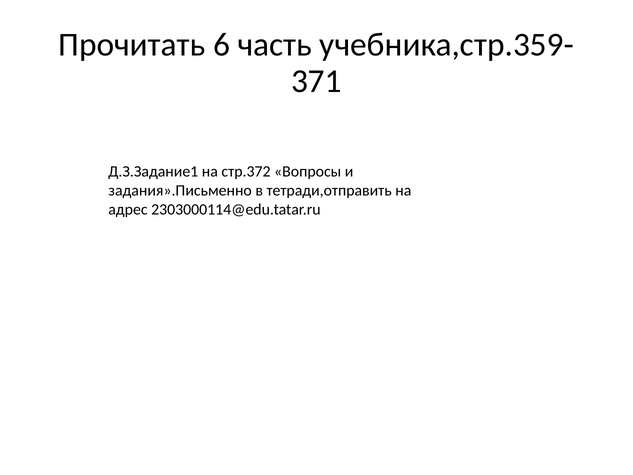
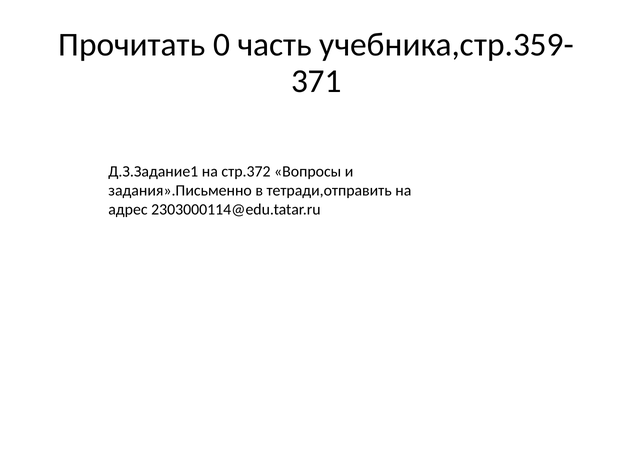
6: 6 -> 0 (222, 45)
